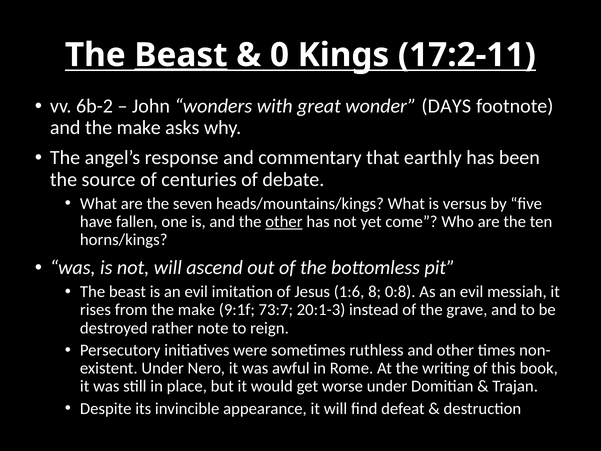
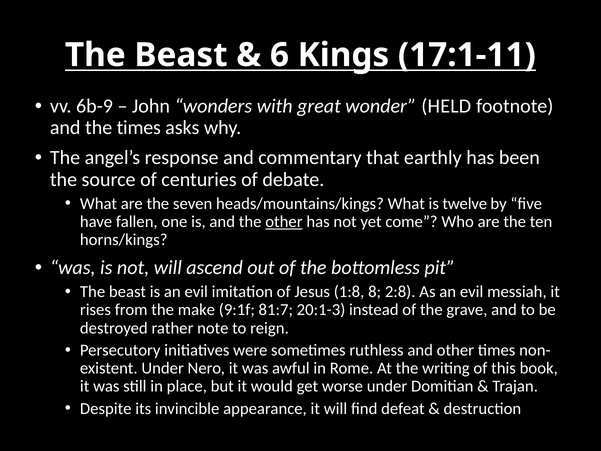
Beast underline: present -> none (181, 55)
0: 0 -> 6 (279, 55)
17:2-11: 17:2-11 -> 17:1-11 (467, 55)
6b-2: 6b-2 -> 6b-9 (94, 106)
DAYS: DAYS -> HELD (446, 106)
and the make: make -> times (139, 128)
versus: versus -> twelve (465, 203)
1:6: 1:6 -> 1:8 (349, 292)
0:8: 0:8 -> 2:8 (400, 292)
73:7: 73:7 -> 81:7 (276, 310)
